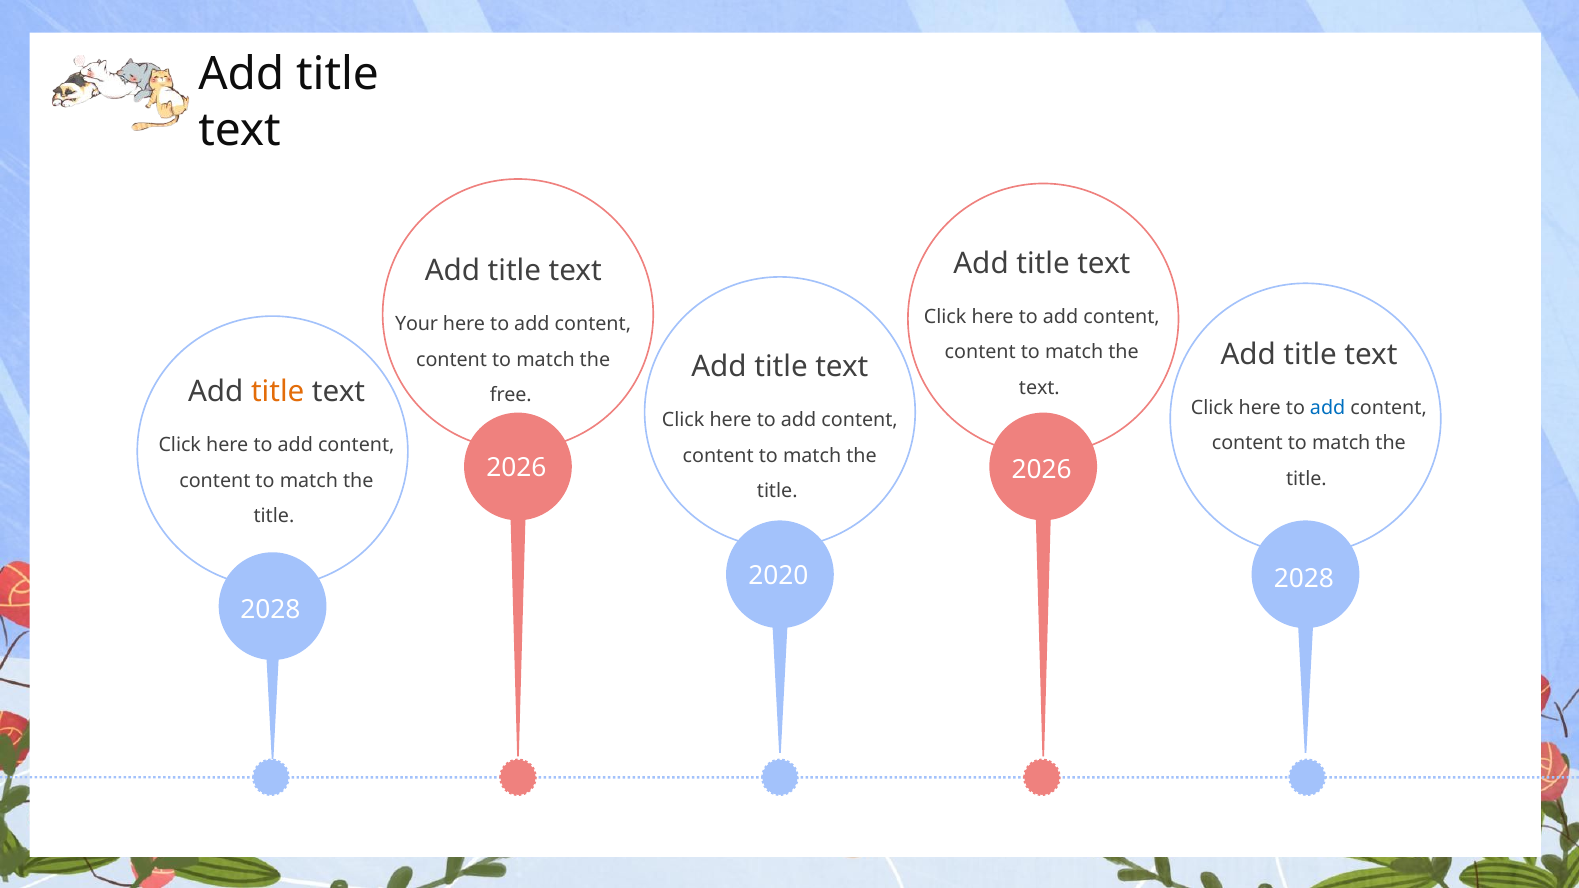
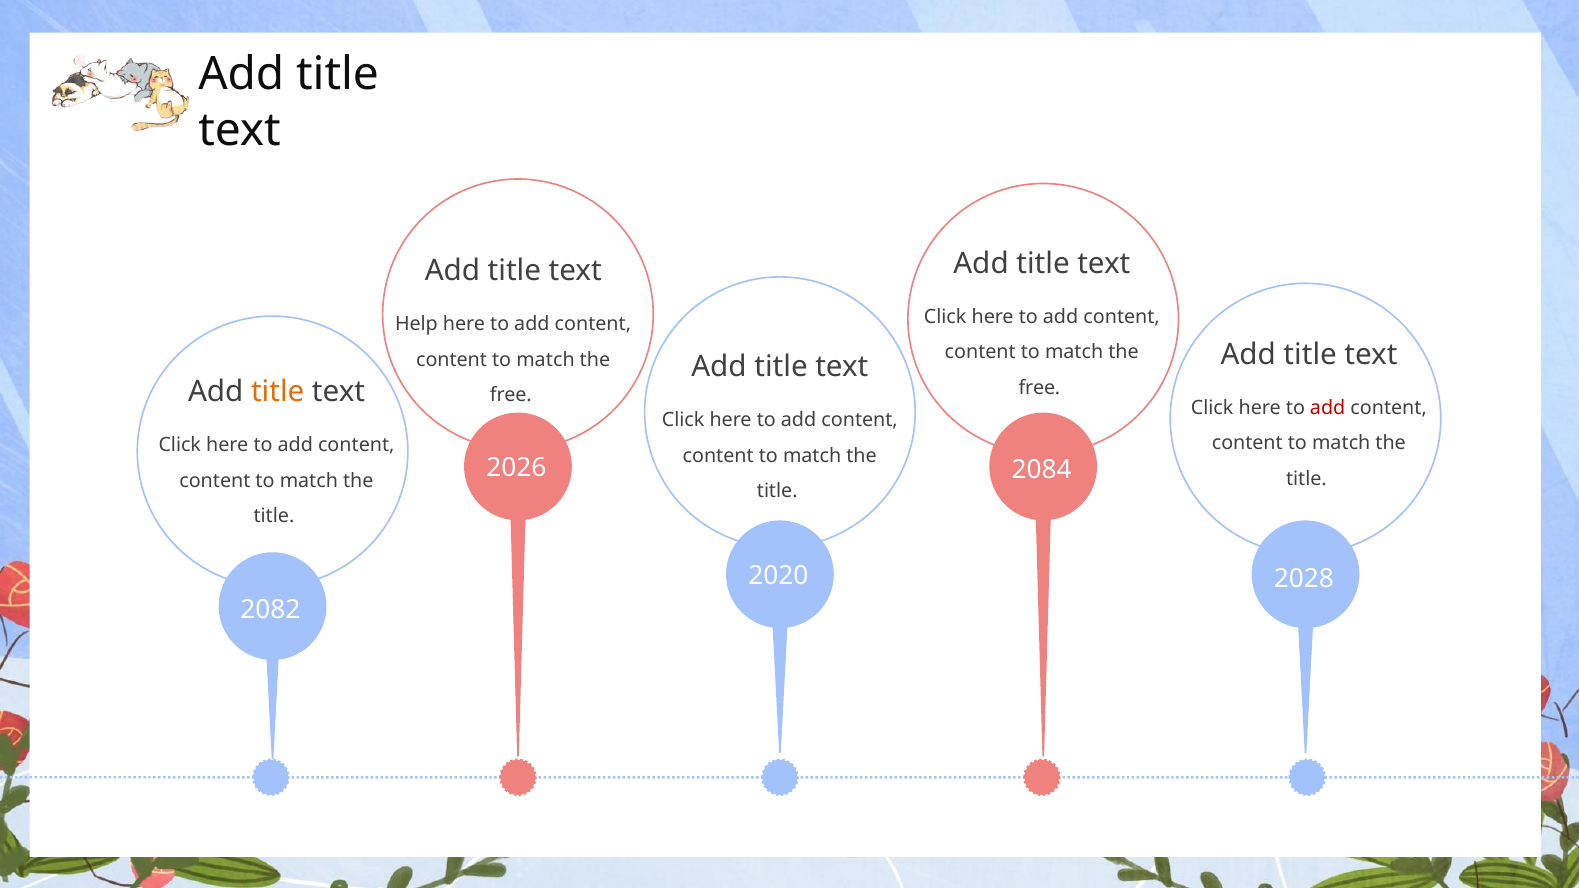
Your: Your -> Help (416, 324)
text: text -> free (1039, 388)
add colour: blue -> red (1328, 408)
2026: 2026 -> 2084 (1042, 470)
2028: 2028 -> 2082 (270, 610)
